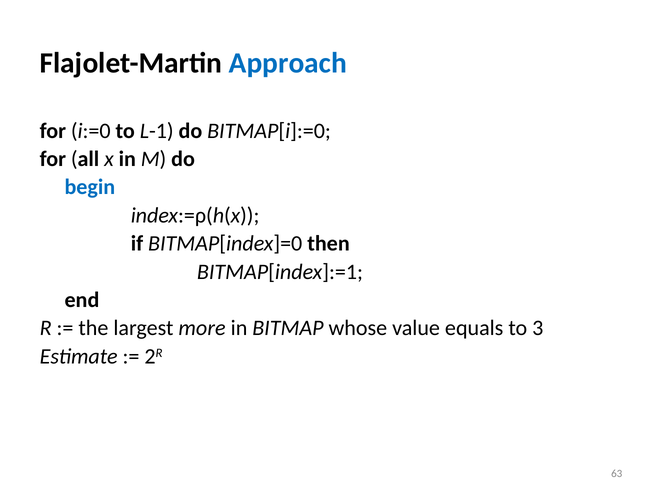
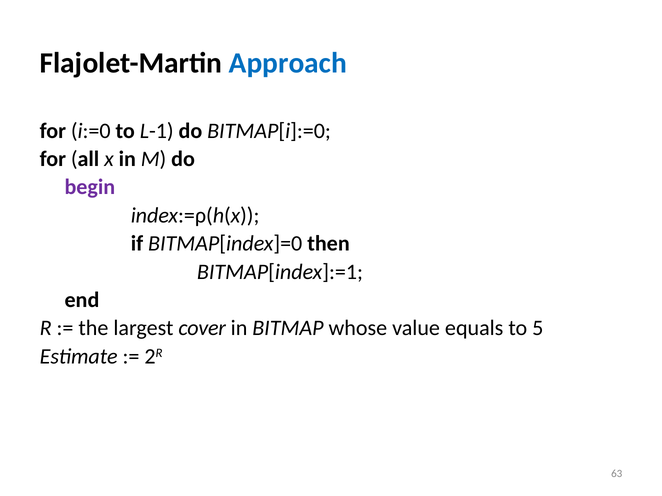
begin colour: blue -> purple (90, 187)
more: more -> cover (202, 329)
3: 3 -> 5 (538, 329)
